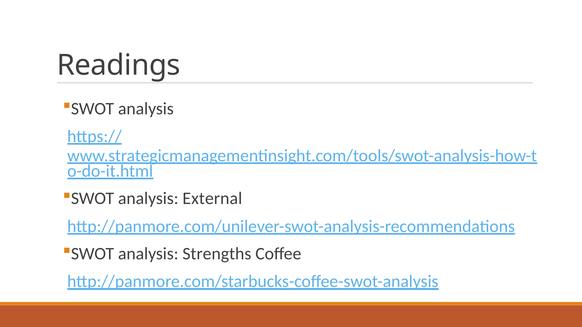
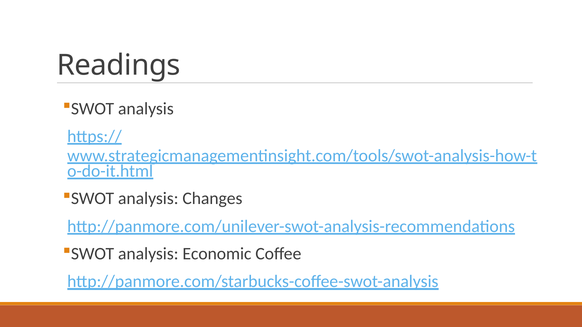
External: External -> Changes (212, 199)
Strengths: Strengths -> Economic (217, 254)
